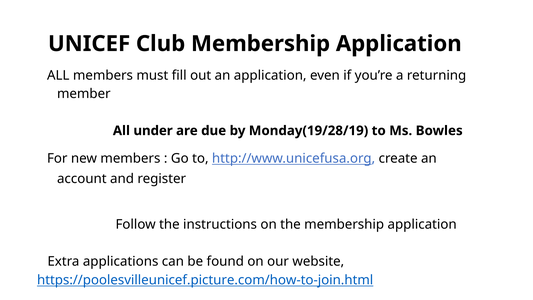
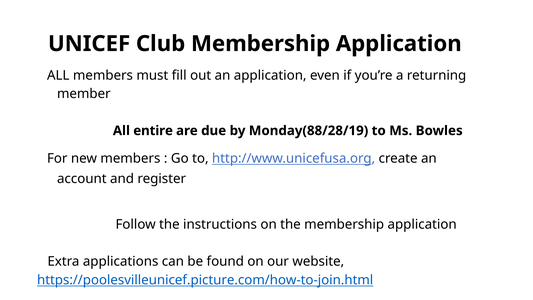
under: under -> entire (153, 131)
Monday(19/28/19: Monday(19/28/19 -> Monday(88/28/19 (309, 131)
